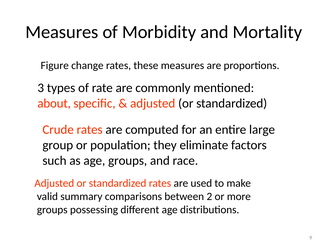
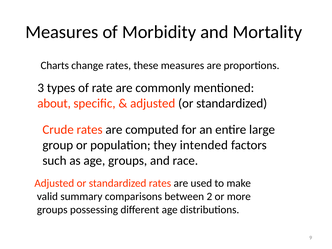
Figure: Figure -> Charts (55, 66)
eliminate: eliminate -> intended (204, 145)
